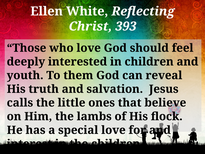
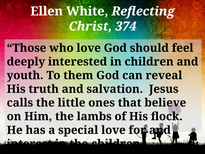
393: 393 -> 374 (126, 26)
